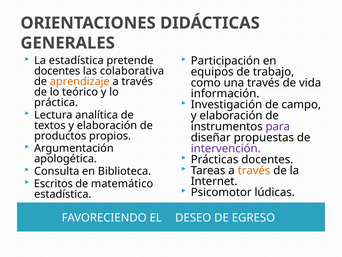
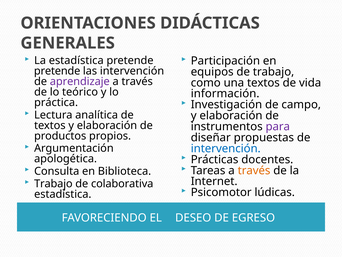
docentes: docentes -> pretende (57, 71)
las colaborativa: colaborativa -> intervención (132, 71)
aprendizaje colour: orange -> purple (80, 81)
una través: través -> textos (263, 83)
intervención colour: purple -> blue (226, 148)
Escritos: Escritos -> Trabajo (53, 183)
matemático: matemático -> colaborativa (122, 183)
